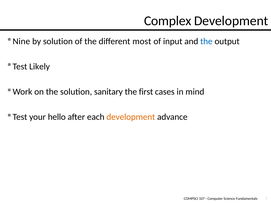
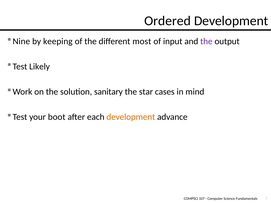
Complex: Complex -> Ordered (168, 21)
by solution: solution -> keeping (58, 41)
the colour: blue -> purple (206, 41)
first: first -> star (146, 92)
hello: hello -> boot (57, 117)
